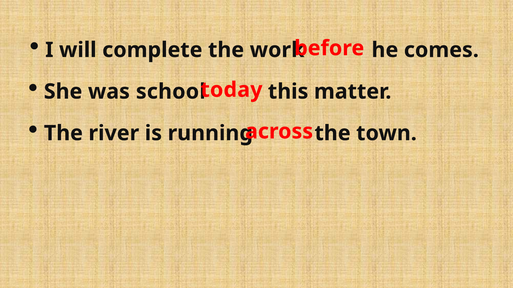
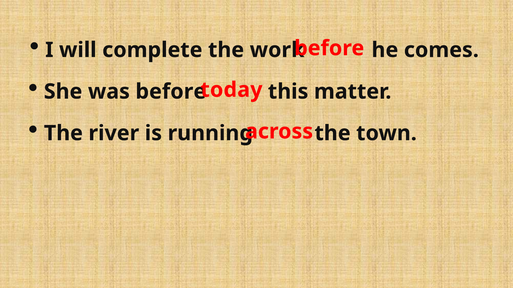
was school: school -> before (171, 92)
